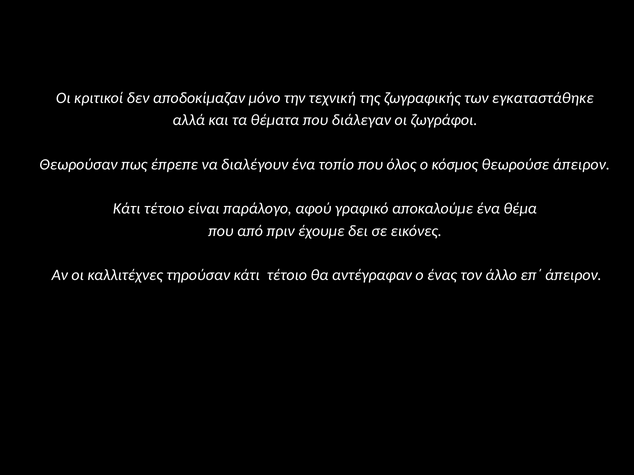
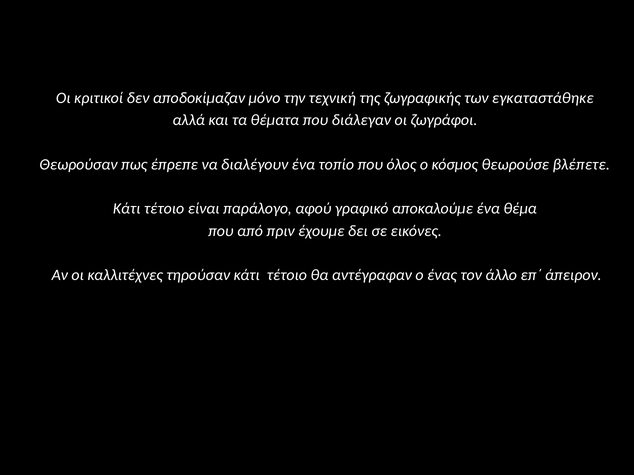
θεωρούσε άπειρον: άπειρον -> βλέπετε (581, 165)
